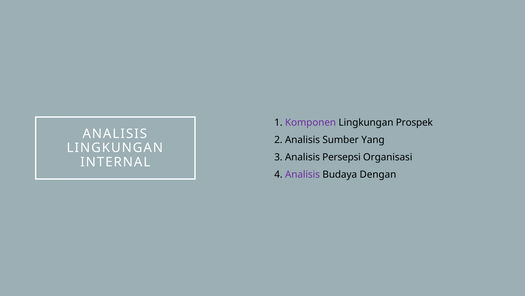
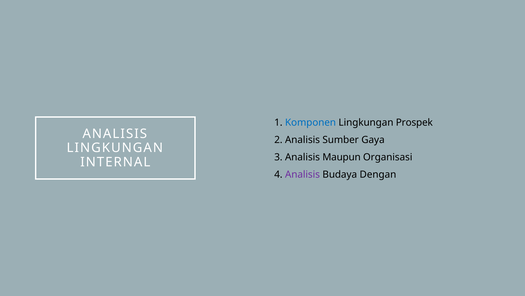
Komponen colour: purple -> blue (311, 122)
Yang: Yang -> Gaya (373, 140)
Persepsi: Persepsi -> Maupun (342, 157)
